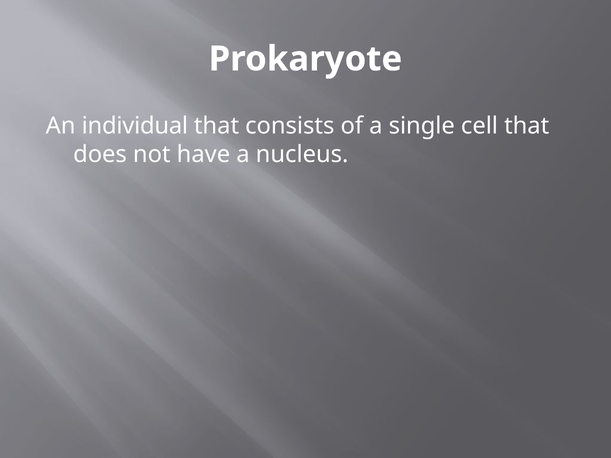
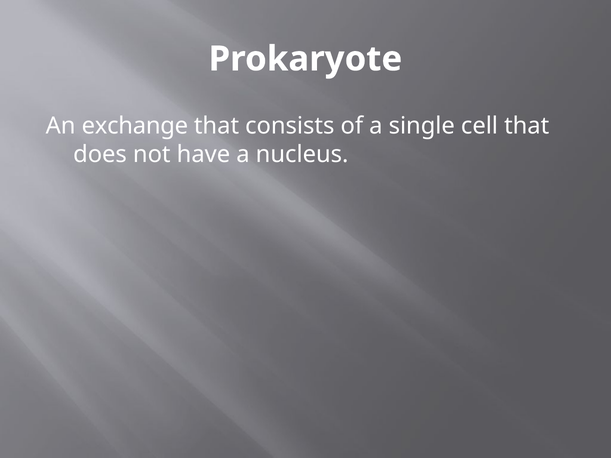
individual: individual -> exchange (135, 126)
